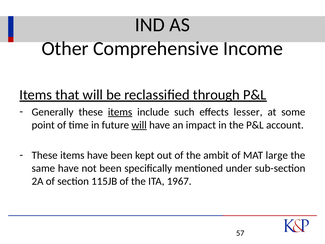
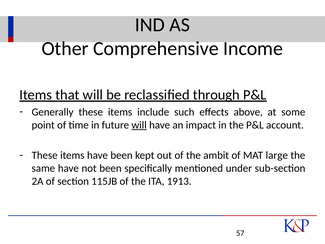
items underline: present -> none (120, 112)
lesser: lesser -> above (248, 112)
1967: 1967 -> 1913 (179, 181)
